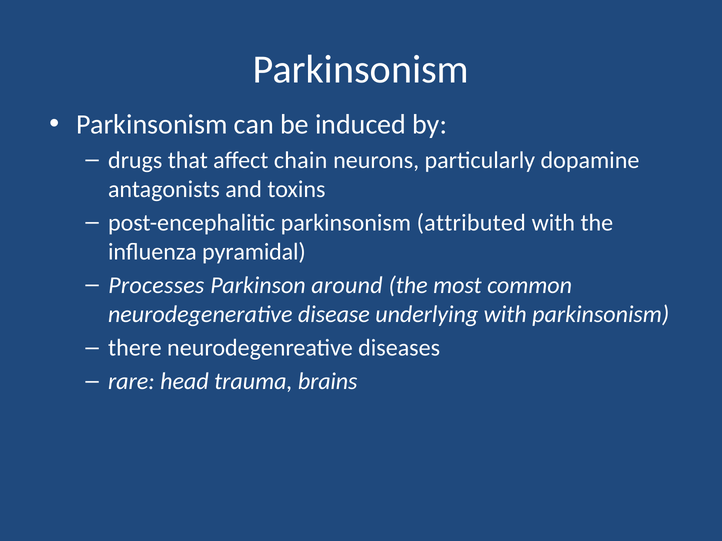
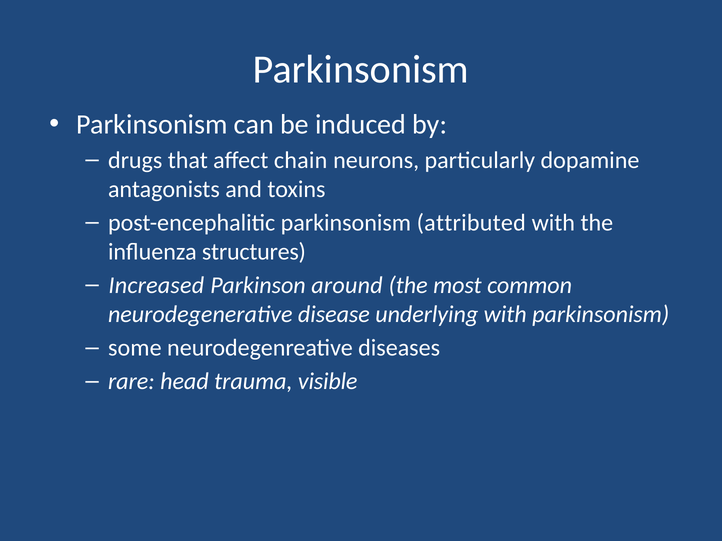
pyramidal: pyramidal -> structures (254, 252)
Processes: Processes -> Increased (156, 286)
there: there -> some (135, 348)
brains: brains -> visible (328, 382)
